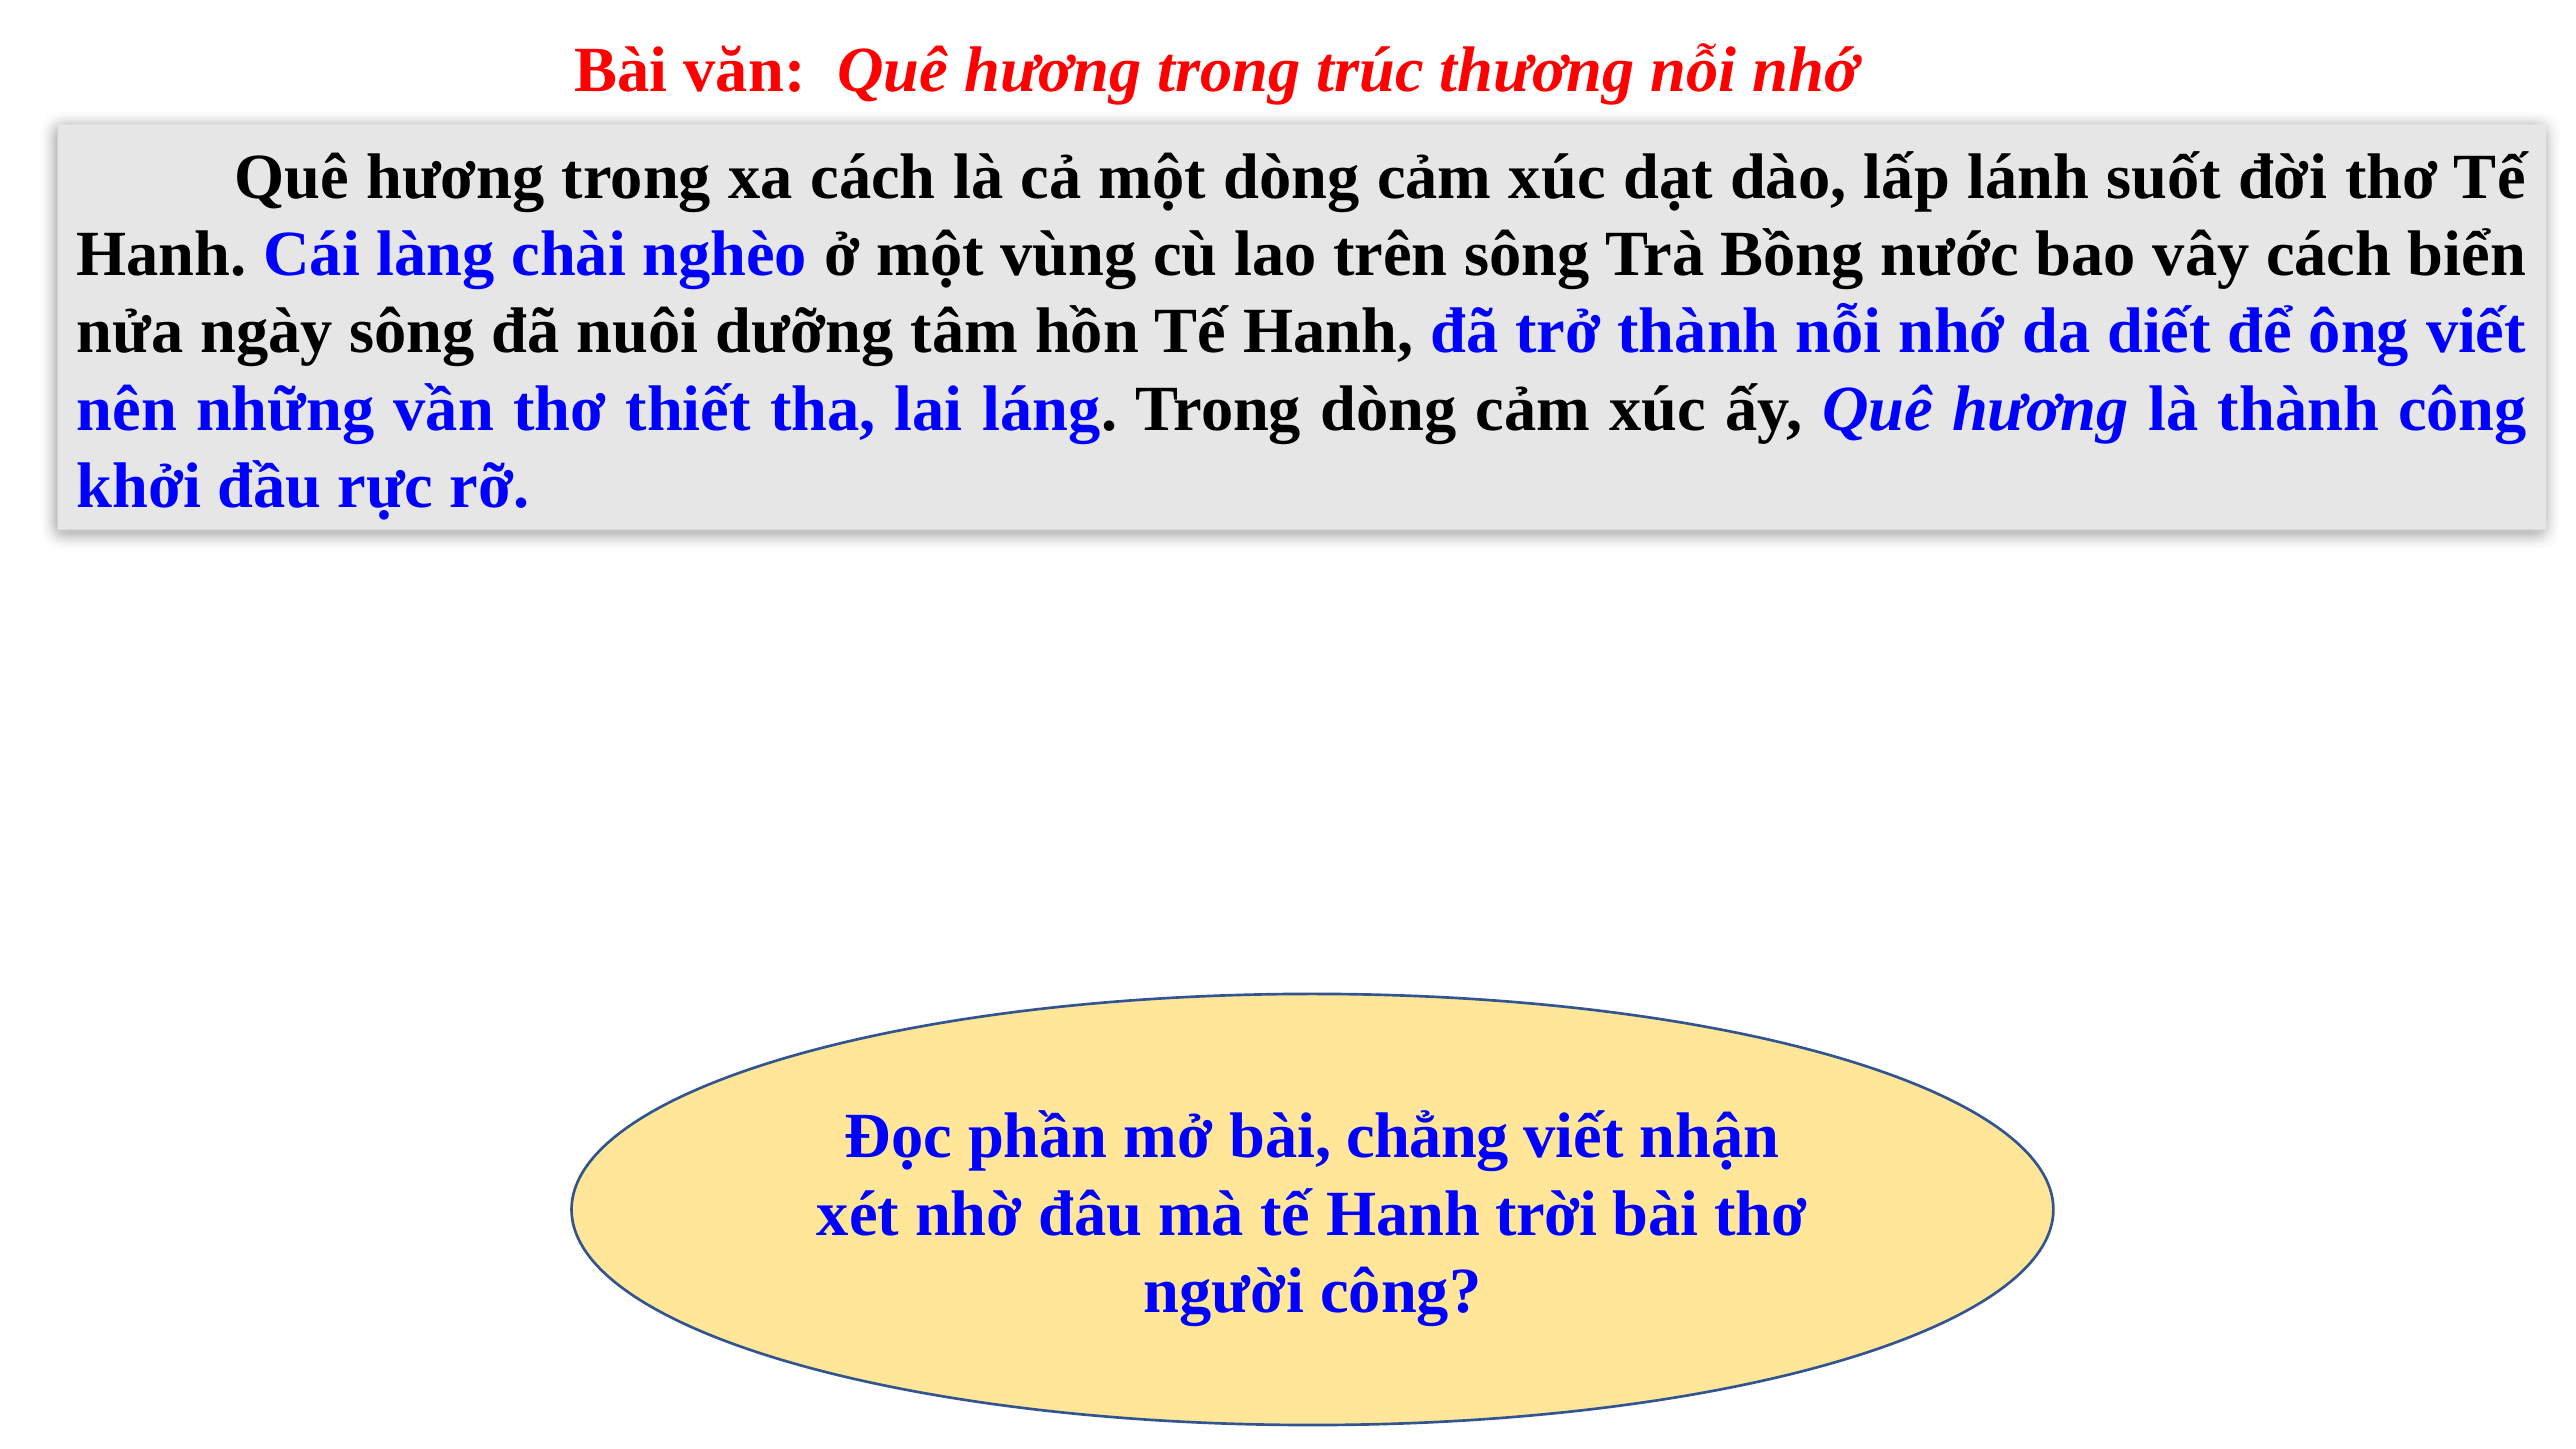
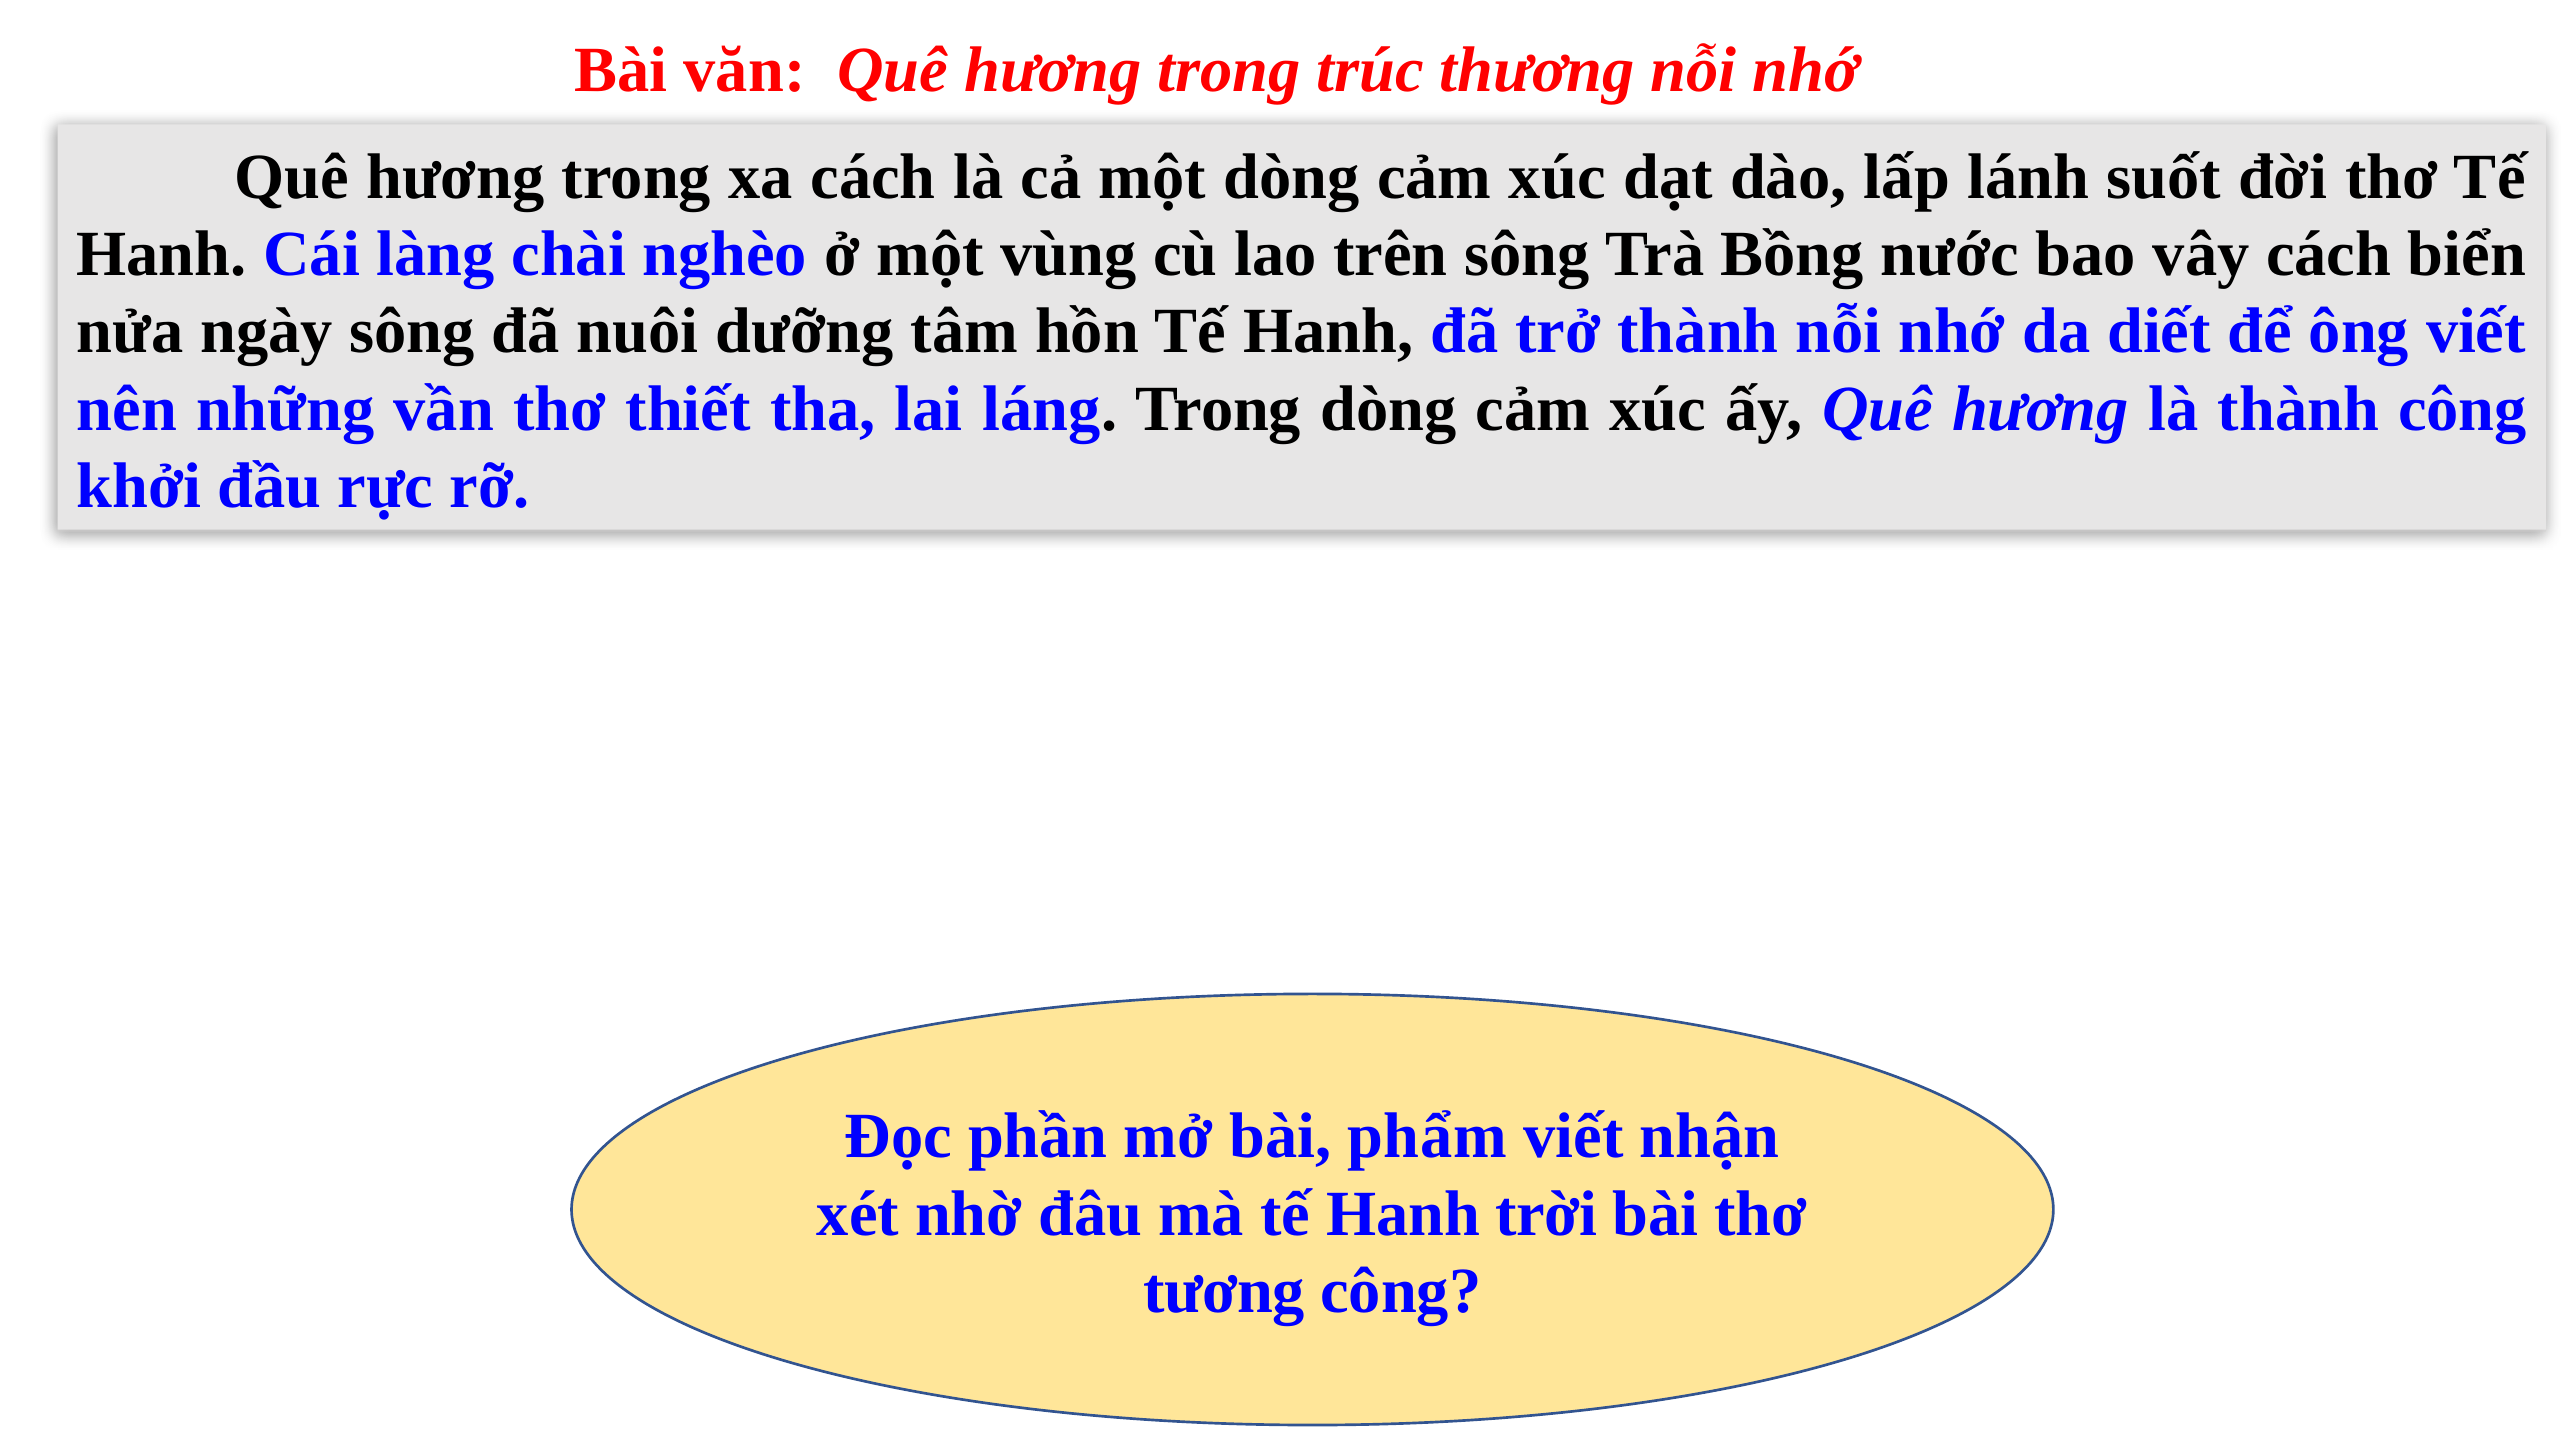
chẳng: chẳng -> phẩm (1427, 1137)
người: người -> tương (1224, 1291)
